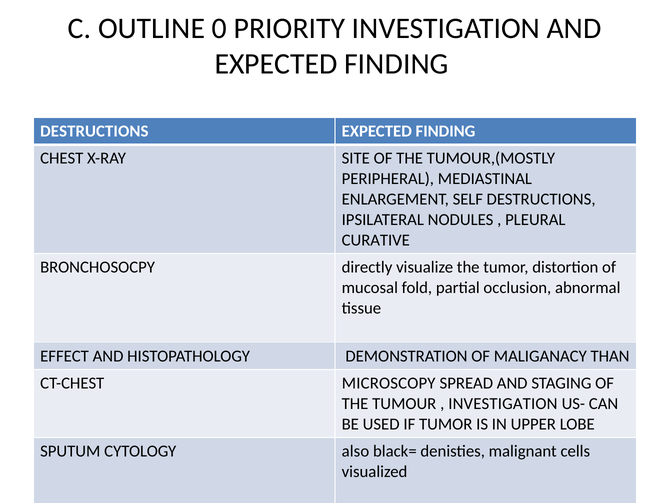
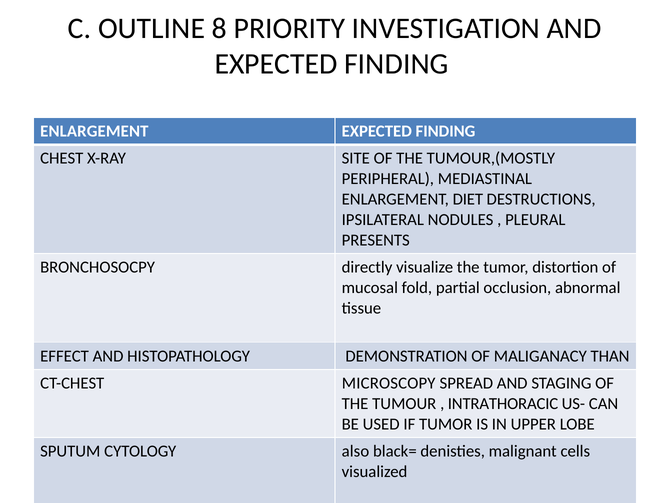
0: 0 -> 8 (219, 28)
DESTRUCTIONS: DESTRUCTIONS -> ENLARGEMENT (94, 131)
SELF: SELF -> DIET (468, 199)
CURATIVE: CURATIVE -> PRESENTS (376, 240)
INVESTIGATION: INVESTIGATION -> INTRATHORACIC (503, 403)
